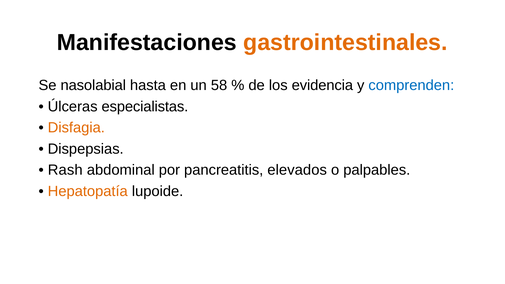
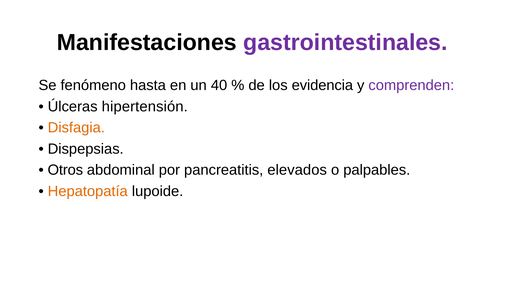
gastrointestinales colour: orange -> purple (345, 42)
nasolabial: nasolabial -> fenómeno (93, 85)
58: 58 -> 40 (219, 85)
comprenden colour: blue -> purple (411, 85)
especialistas: especialistas -> hipertensión (145, 107)
Rash: Rash -> Otros (65, 170)
